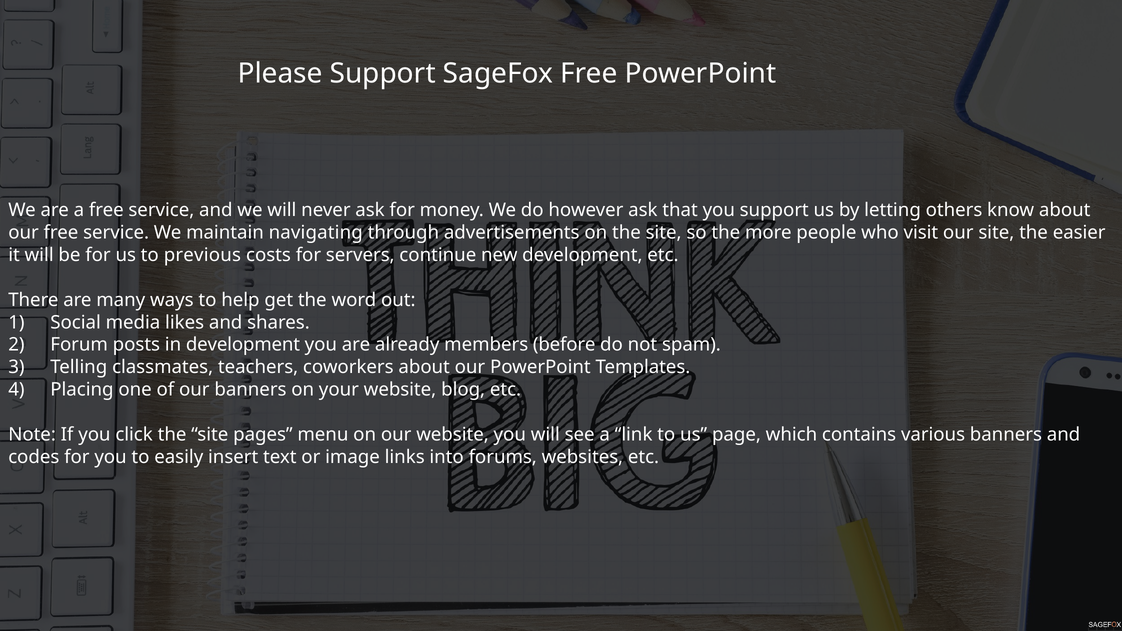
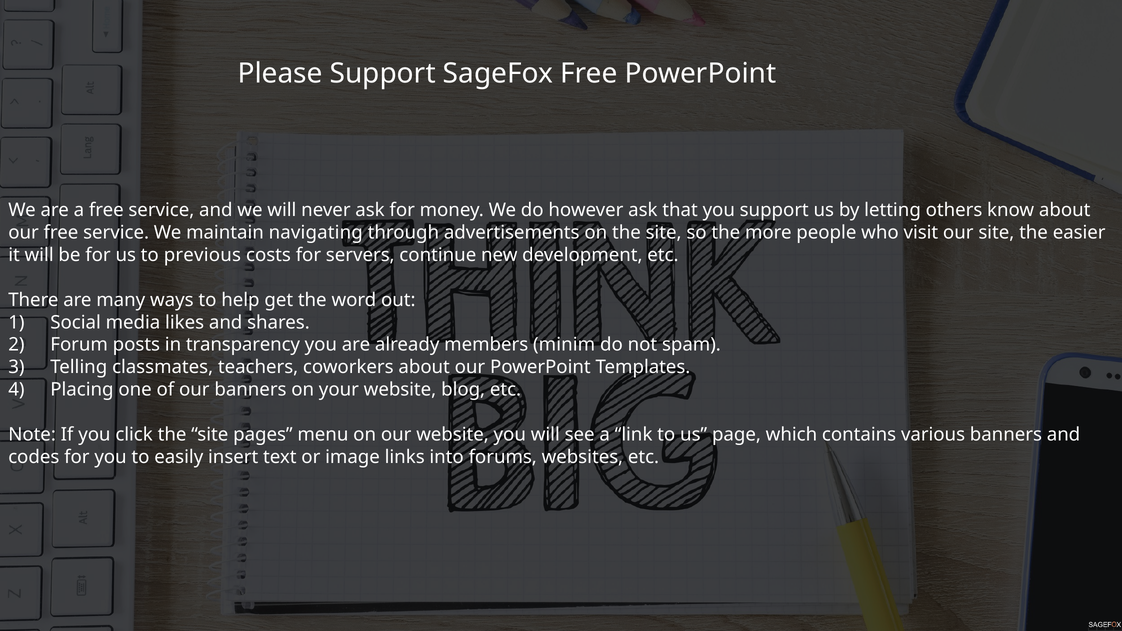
in development: development -> transparency (243, 345)
before: before -> minim (564, 345)
